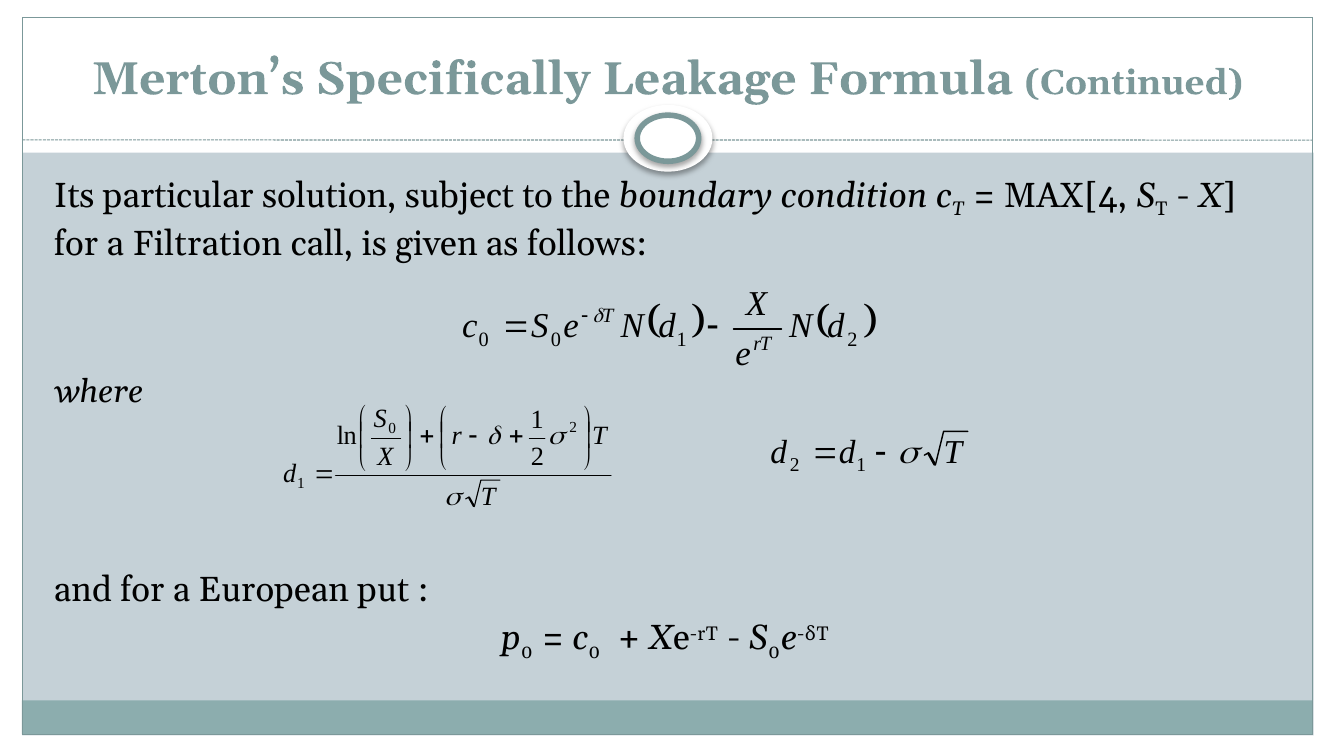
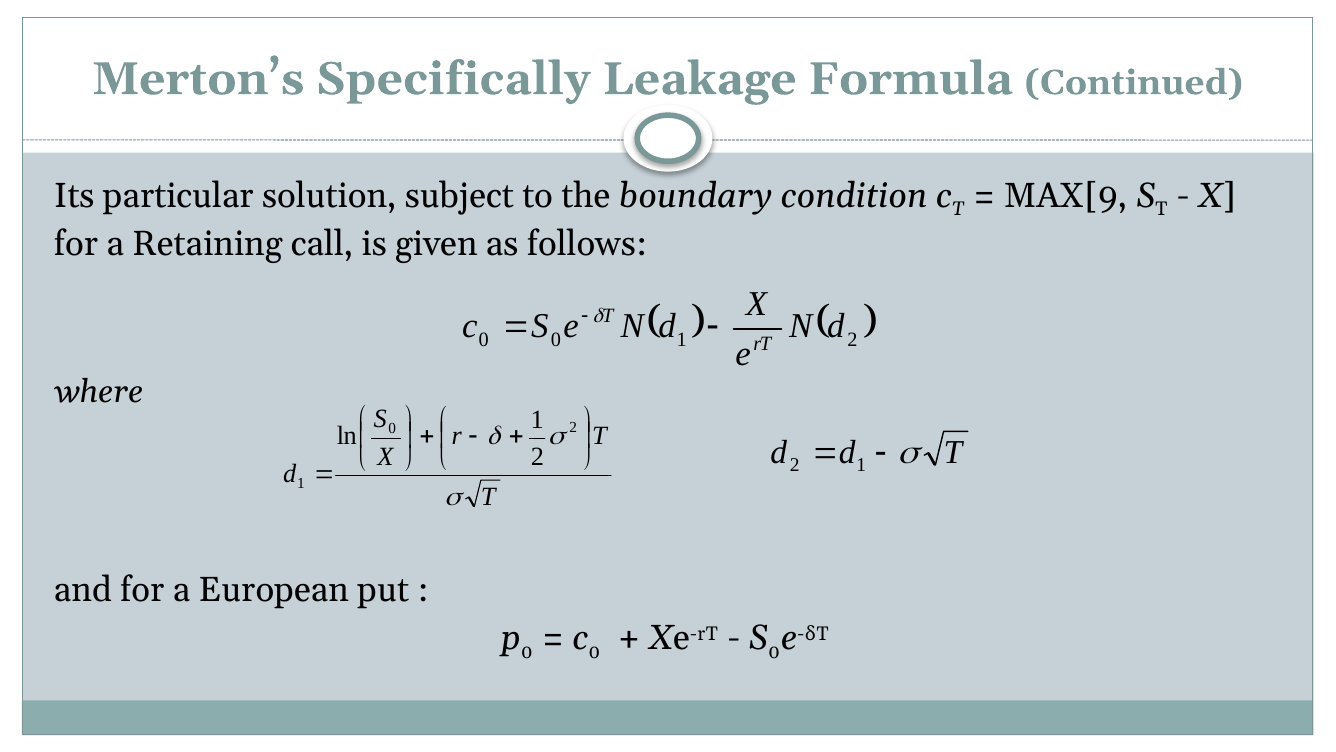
MAX[4: MAX[4 -> MAX[9 (1066, 196)
Filtration: Filtration -> Retaining (207, 244)
